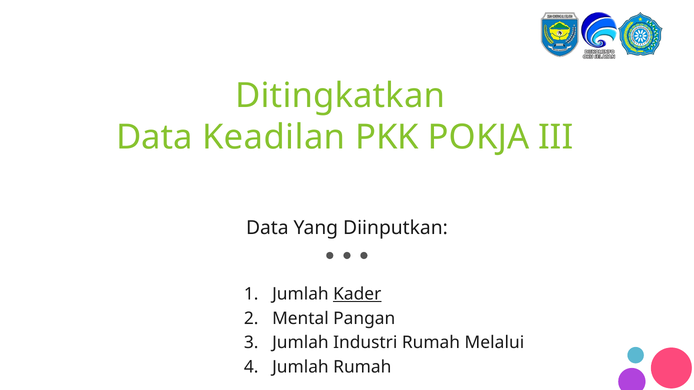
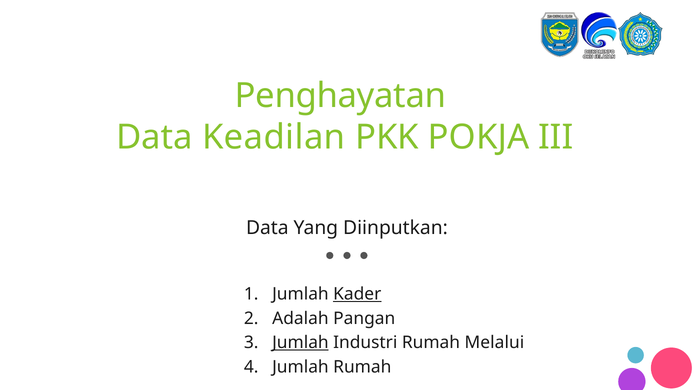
Ditingkatkan: Ditingkatkan -> Penghayatan (340, 96)
Mental: Mental -> Adalah (300, 319)
Jumlah underline: none -> present (300, 343)
